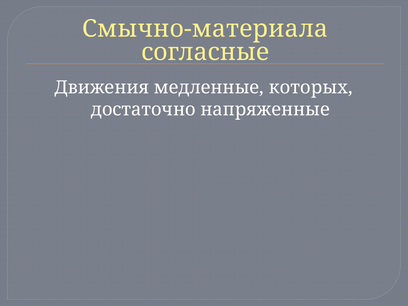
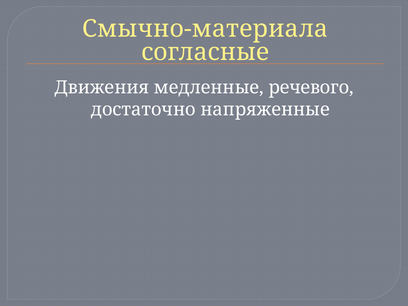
которых: которых -> речевого (311, 88)
